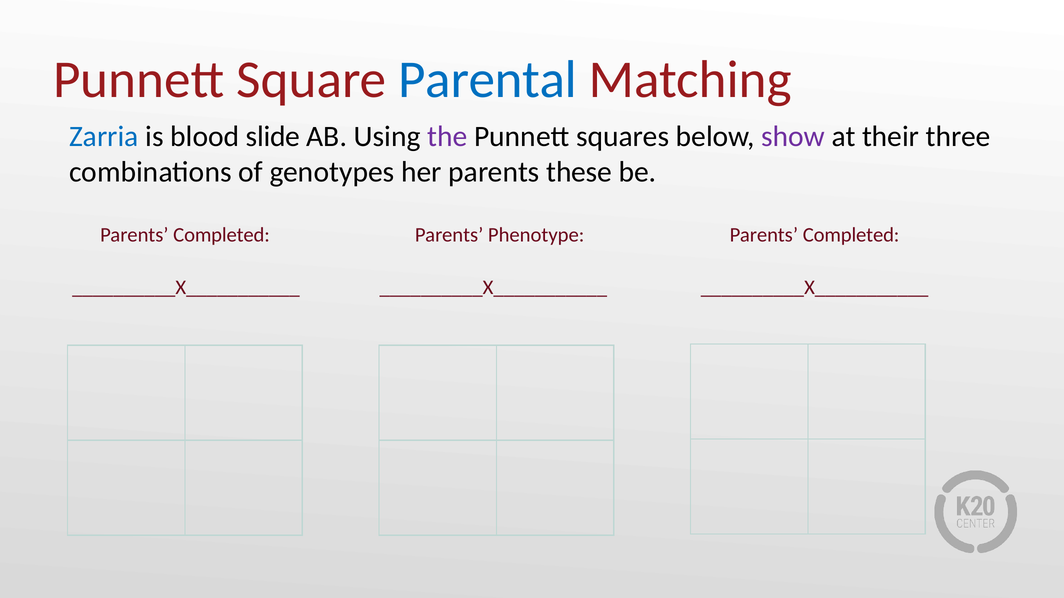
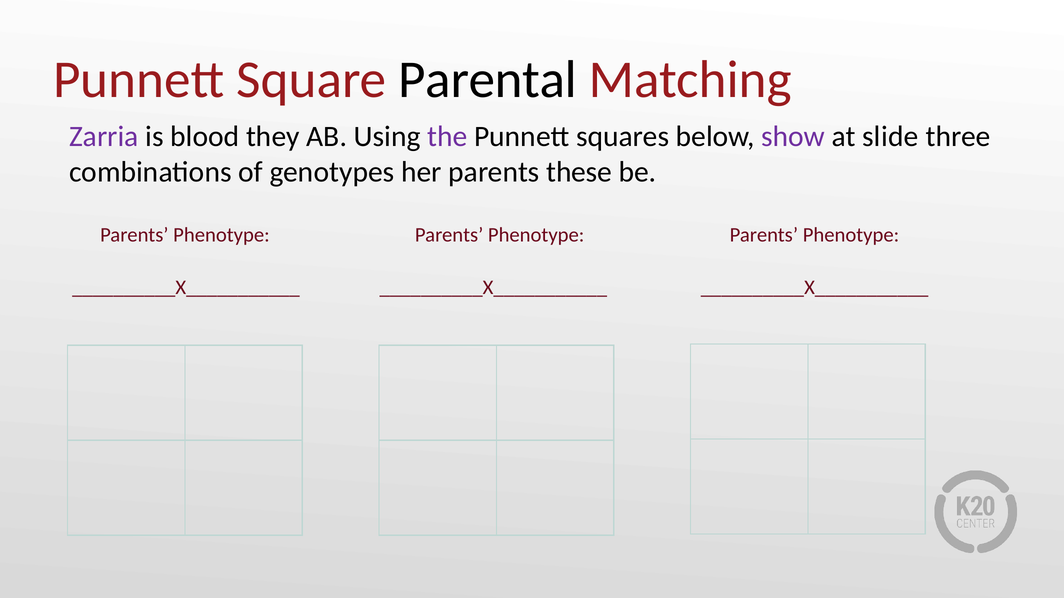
Parental colour: blue -> black (488, 80)
Zarria colour: blue -> purple (104, 137)
slide: slide -> they (273, 137)
their: their -> slide (890, 137)
Completed: Completed -> Phenotype (221, 235)
Completed: Completed -> Phenotype (851, 235)
